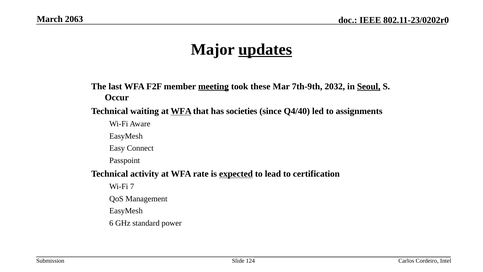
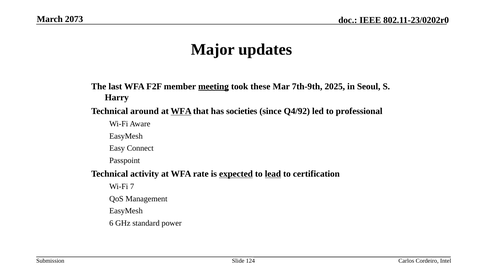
2063: 2063 -> 2073 (74, 19)
updates underline: present -> none (265, 49)
2032: 2032 -> 2025 (335, 86)
Seoul underline: present -> none (369, 86)
Occur: Occur -> Harry (117, 97)
waiting: waiting -> around (145, 111)
Q4/40: Q4/40 -> Q4/92 (297, 111)
assignments: assignments -> professional (359, 111)
lead underline: none -> present (273, 174)
